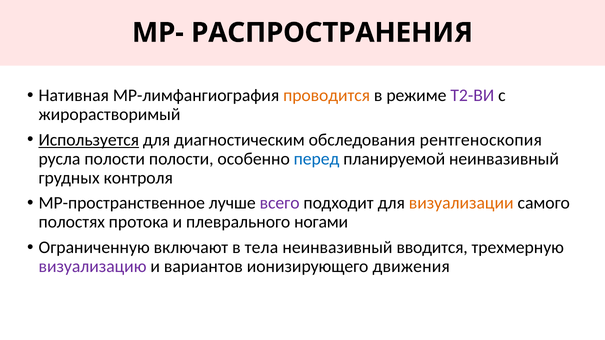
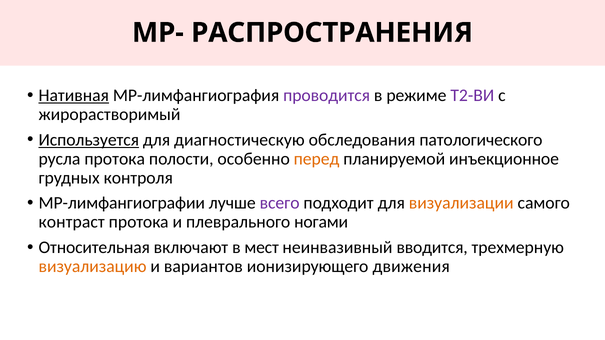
Нативная underline: none -> present (74, 96)
проводится colour: orange -> purple (327, 96)
диагностическим: диагностическим -> диагностическую (239, 140)
рентгеноскопия: рентгеноскопия -> патологического (481, 140)
русла полости: полости -> протока (115, 159)
перед colour: blue -> orange (317, 159)
планируемой неинвазивный: неинвазивный -> инъекционное (504, 159)
МР-пространственное: МР-пространственное -> МР-лимфангиографии (122, 203)
полостях: полостях -> контраст (72, 222)
Ограниченную: Ограниченную -> Относительная (94, 248)
тела: тела -> мест (262, 248)
визуализацию colour: purple -> orange (93, 267)
